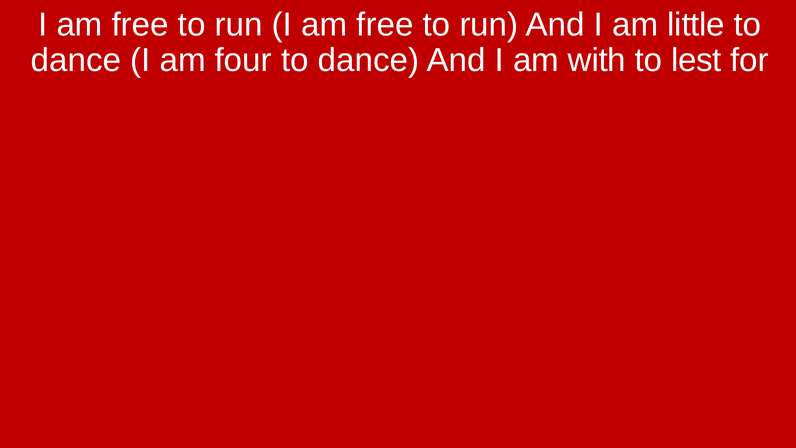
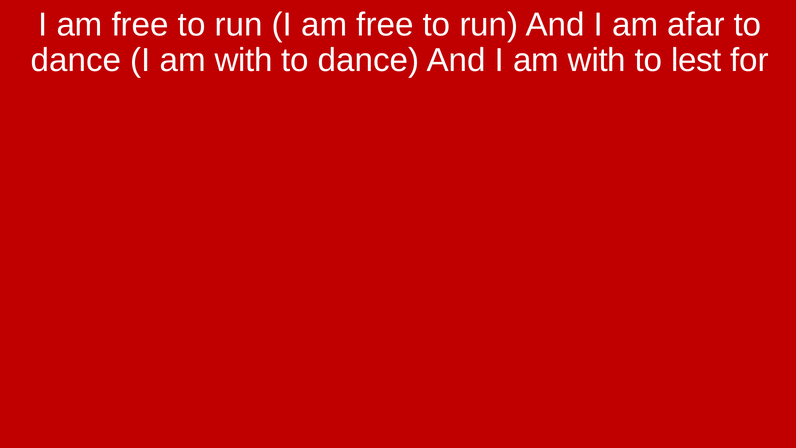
little: little -> afar (696, 25)
dance I am four: four -> with (244, 60)
